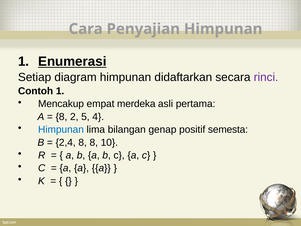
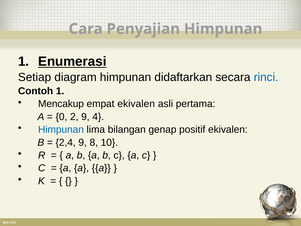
rinci colour: purple -> blue (266, 77)
empat merdeka: merdeka -> ekivalen (136, 104)
8: 8 -> 0 (61, 117)
2 5: 5 -> 9 (85, 117)
positif semesta: semesta -> ekivalen (228, 129)
2,4 8: 8 -> 9 (83, 142)
